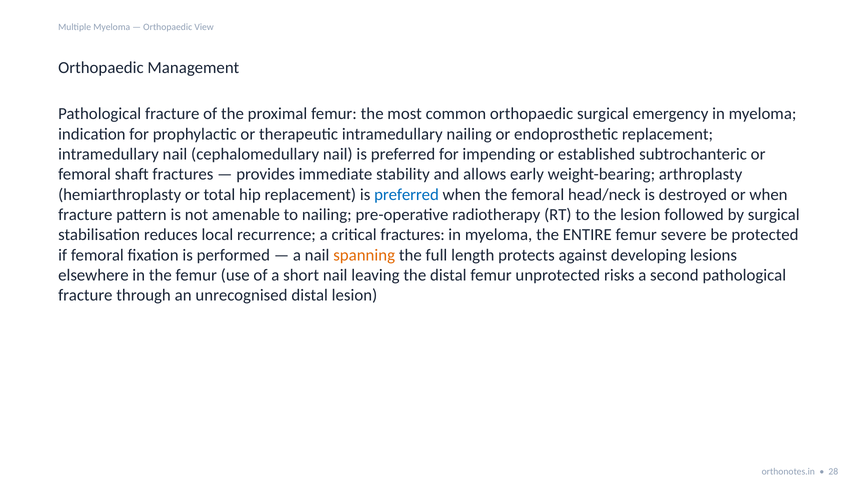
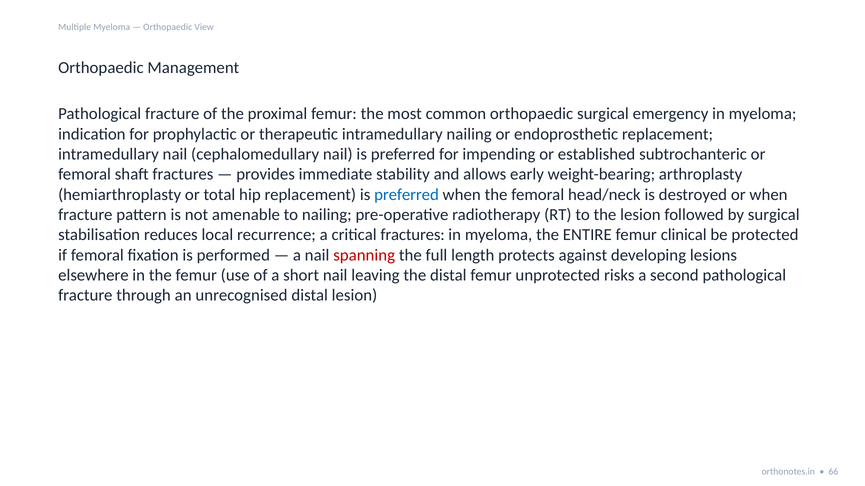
severe: severe -> clinical (684, 235)
spanning colour: orange -> red (364, 255)
28: 28 -> 66 (833, 472)
